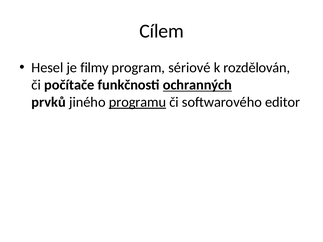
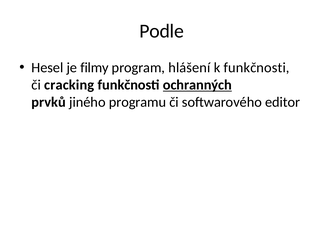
Cílem: Cílem -> Podle (162, 31)
sériové: sériové -> hlášení (189, 68)
k rozdělován: rozdělován -> funkčnosti (257, 68)
počítače: počítače -> cracking (69, 85)
programu underline: present -> none (138, 102)
